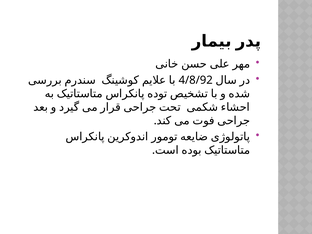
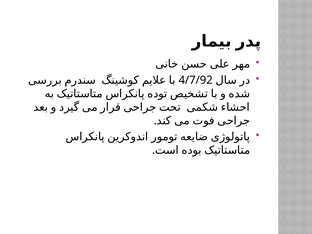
4/8/92: 4/8/92 -> 4/7/92 (196, 80)
